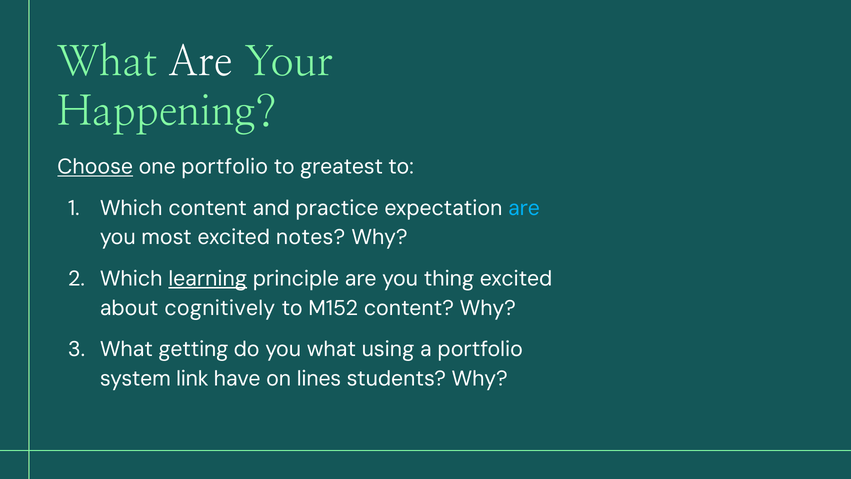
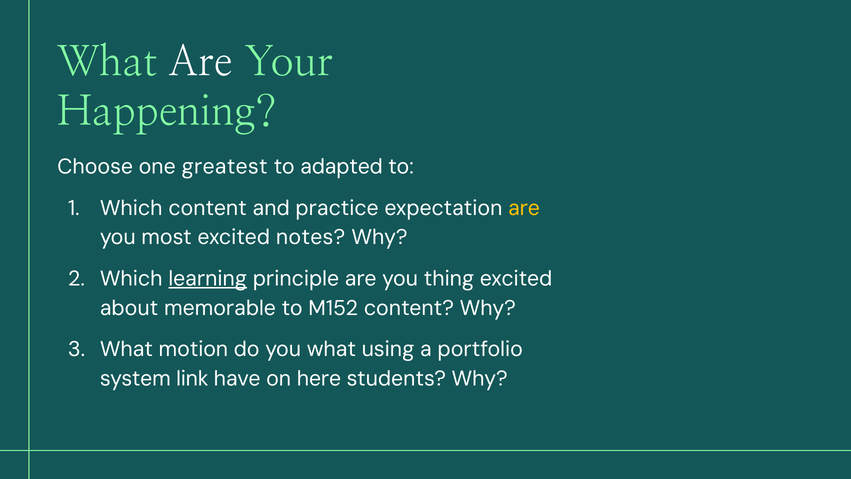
Choose underline: present -> none (95, 167)
one portfolio: portfolio -> greatest (225, 167)
greatest: greatest -> adapted (342, 167)
are colour: light blue -> yellow (524, 208)
cognitively: cognitively -> memorable (220, 308)
getting: getting -> motion (193, 349)
lines: lines -> here (319, 378)
